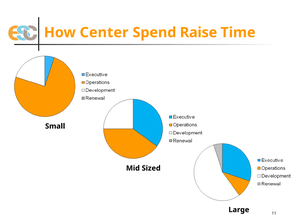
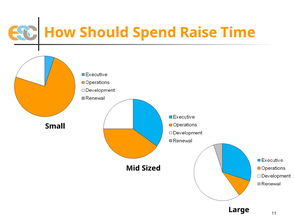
Center: Center -> Should (104, 33)
